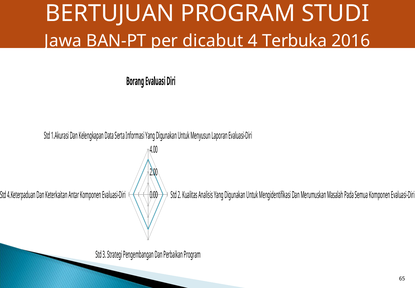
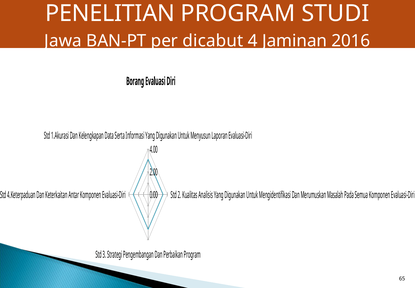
BERTUJUAN: BERTUJUAN -> PENELITIAN (110, 13)
Terbuka: Terbuka -> Jaminan (295, 41)
